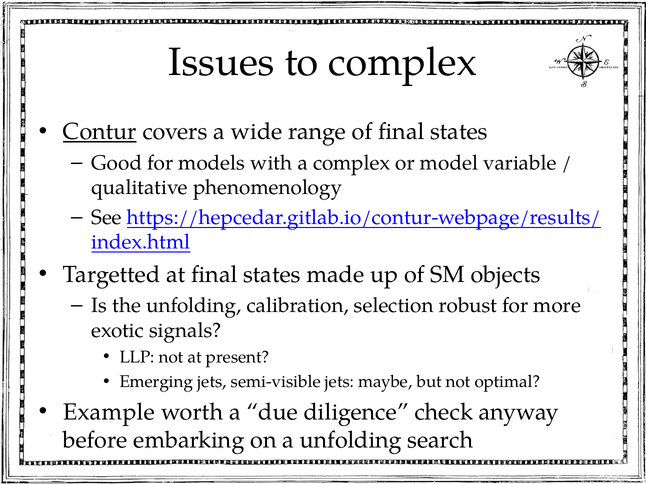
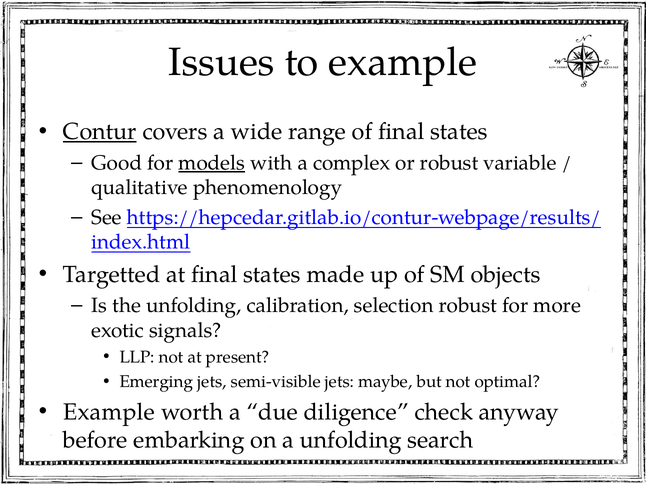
to complex: complex -> example (403, 63)
models underline: none -> present (212, 163)
or model: model -> robust (449, 163)
